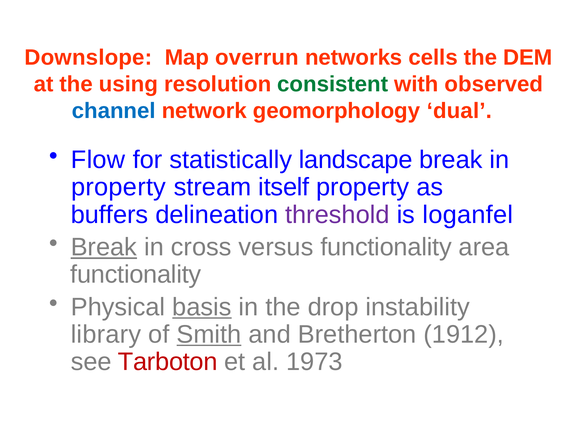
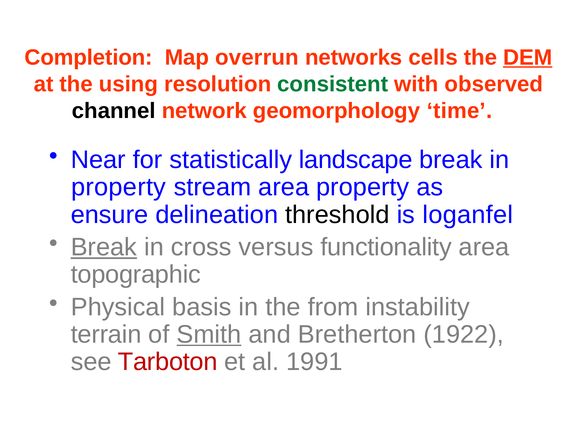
Downslope: Downslope -> Completion (89, 58)
DEM underline: none -> present (528, 58)
channel colour: blue -> black (114, 111)
dual: dual -> time (459, 111)
Flow: Flow -> Near (98, 160)
stream itself: itself -> area (284, 187)
buffers: buffers -> ensure (110, 215)
threshold colour: purple -> black (337, 215)
functionality: functionality -> topographic (136, 275)
basis underline: present -> none (202, 307)
drop: drop -> from (333, 307)
library: library -> terrain (106, 335)
1912: 1912 -> 1922 (464, 335)
1973: 1973 -> 1991 (314, 362)
